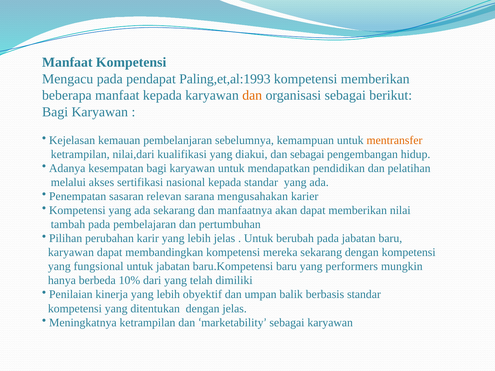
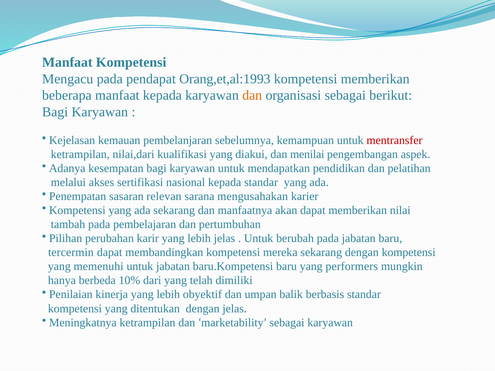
Paling,et,al:1993: Paling,et,al:1993 -> Orang,et,al:1993 (225, 79)
mentransfer colour: orange -> red (394, 140)
dan sebagai: sebagai -> menilai (307, 154)
hidup: hidup -> aspek (416, 154)
karyawan: karyawan -> tercermin (71, 253)
fungsional: fungsional -> memenuhi (99, 267)
